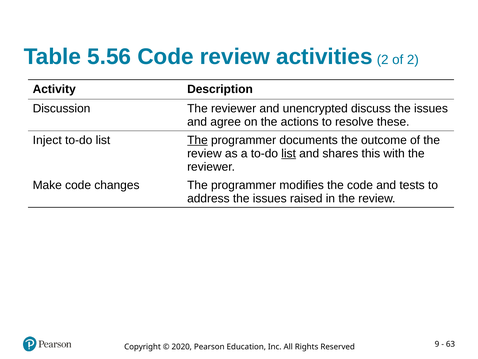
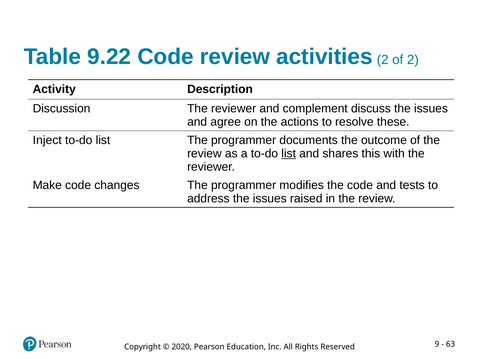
5.56: 5.56 -> 9.22 (109, 57)
unencrypted: unencrypted -> complement (315, 108)
The underline: present -> none (197, 140)
